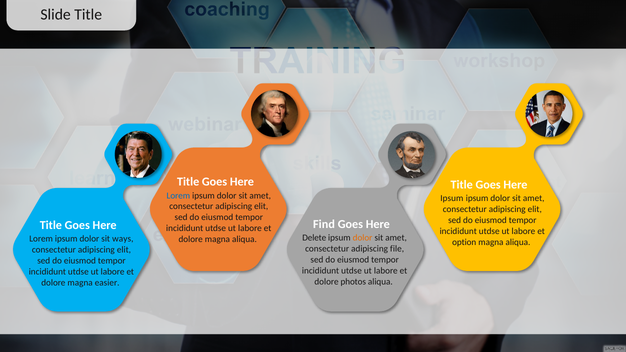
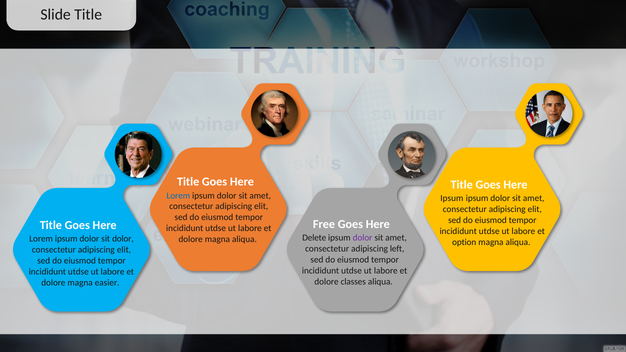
Find: Find -> Free (324, 224)
dolor colour: orange -> purple (363, 238)
sit ways: ways -> dolor (123, 239)
file: file -> left (397, 249)
photos: photos -> classes (353, 282)
